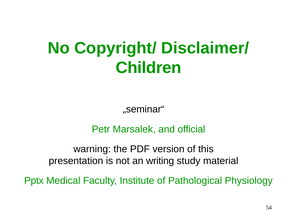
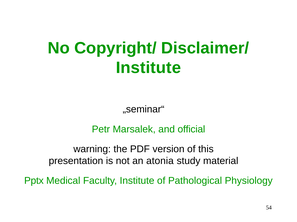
Children: Children -> Institute (148, 68)
writing: writing -> atonia (160, 161)
